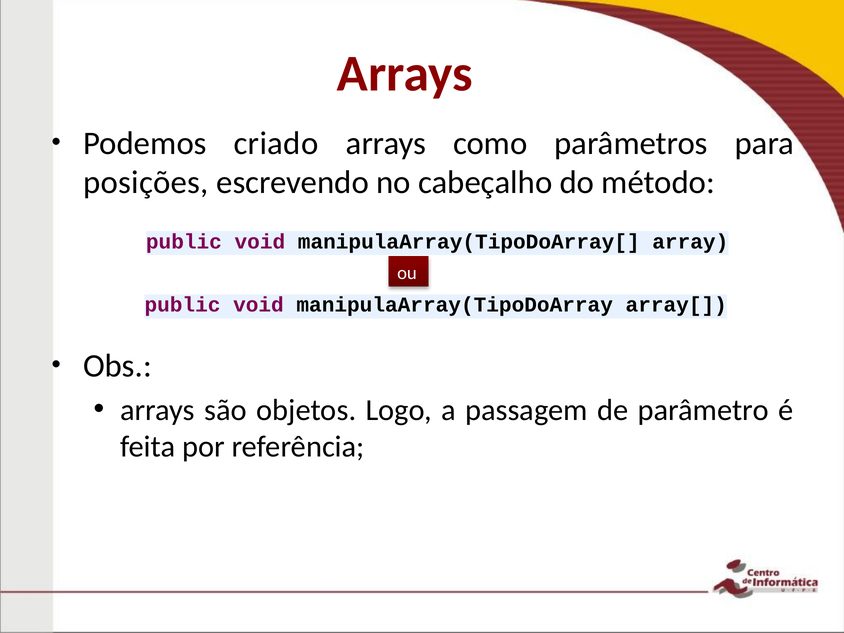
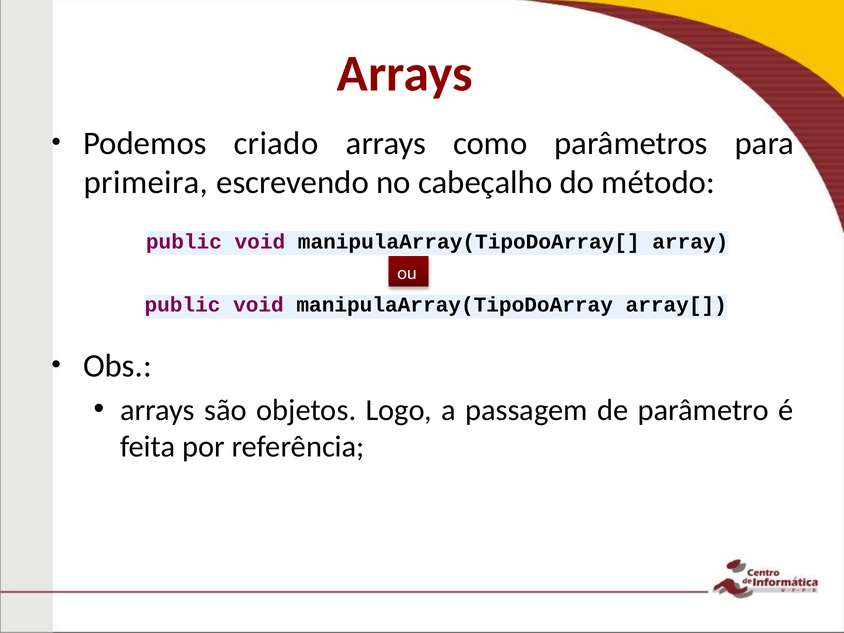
posições: posições -> primeira (146, 183)
